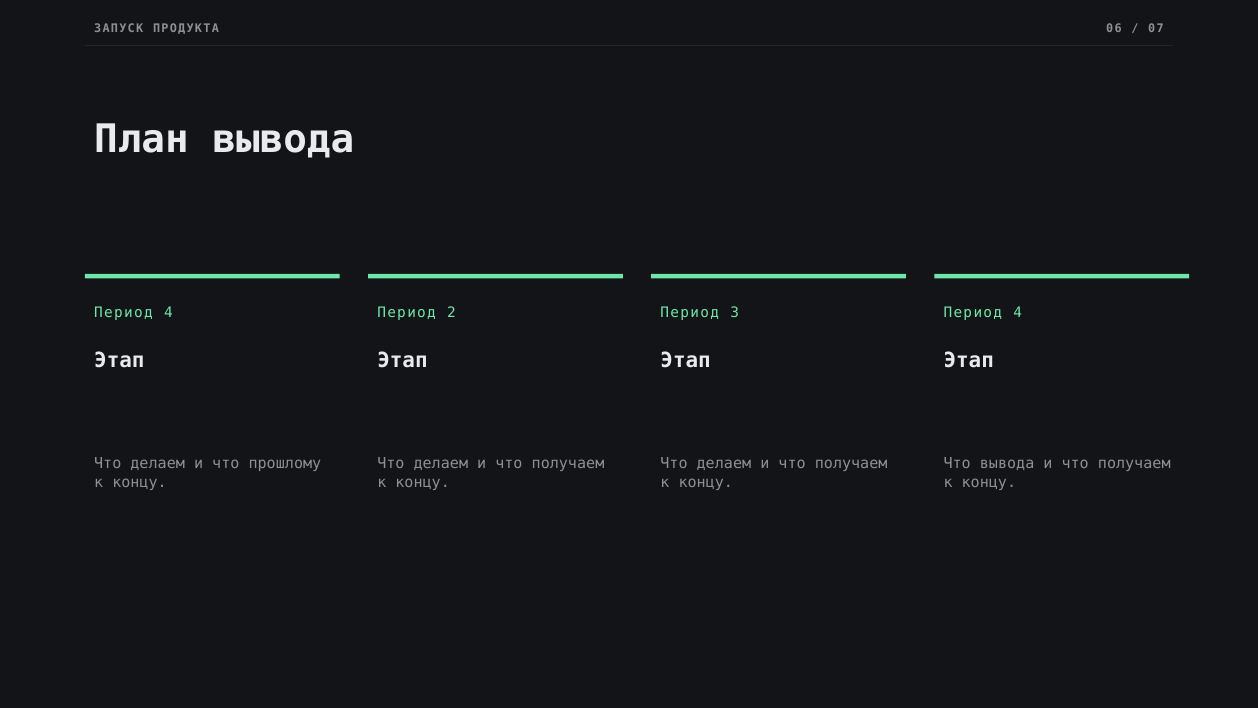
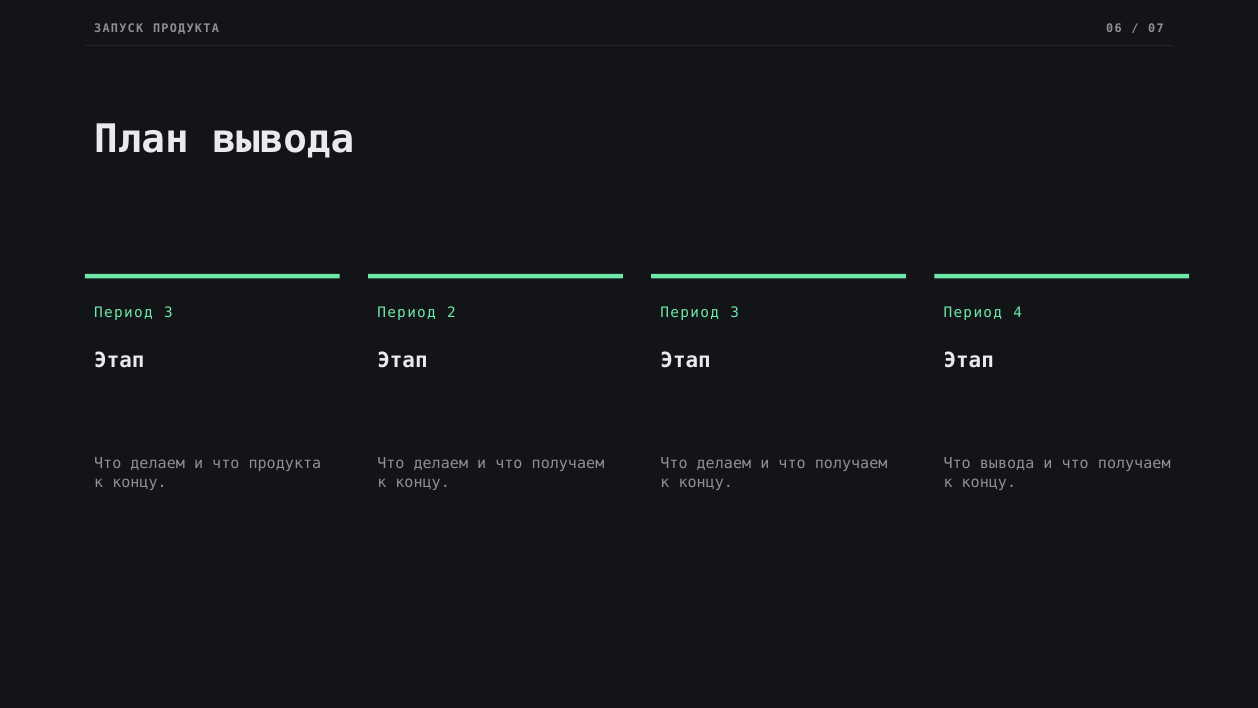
4: 4 -> 3 (168, 312)
что прошлому: прошлому -> продукта (285, 464)
